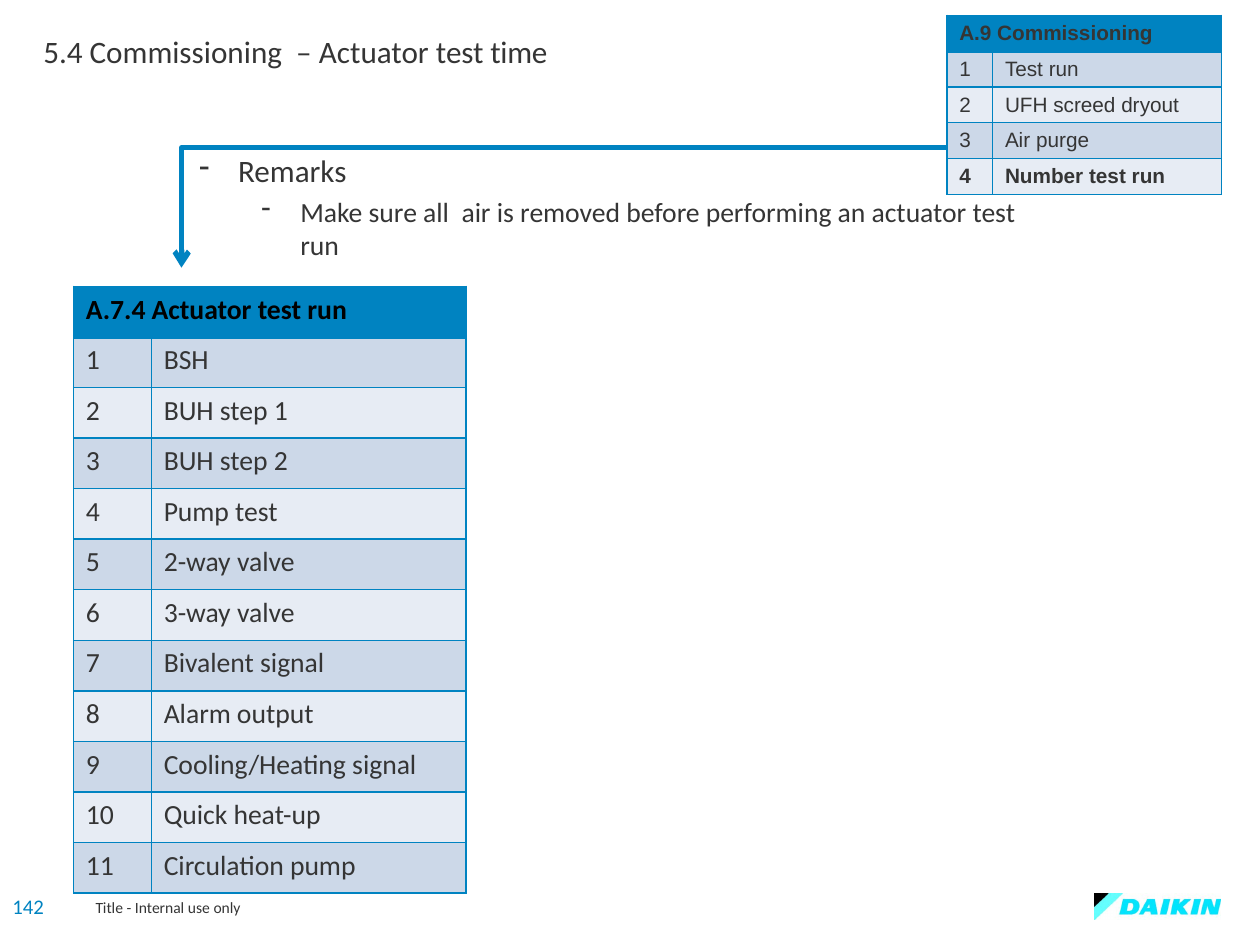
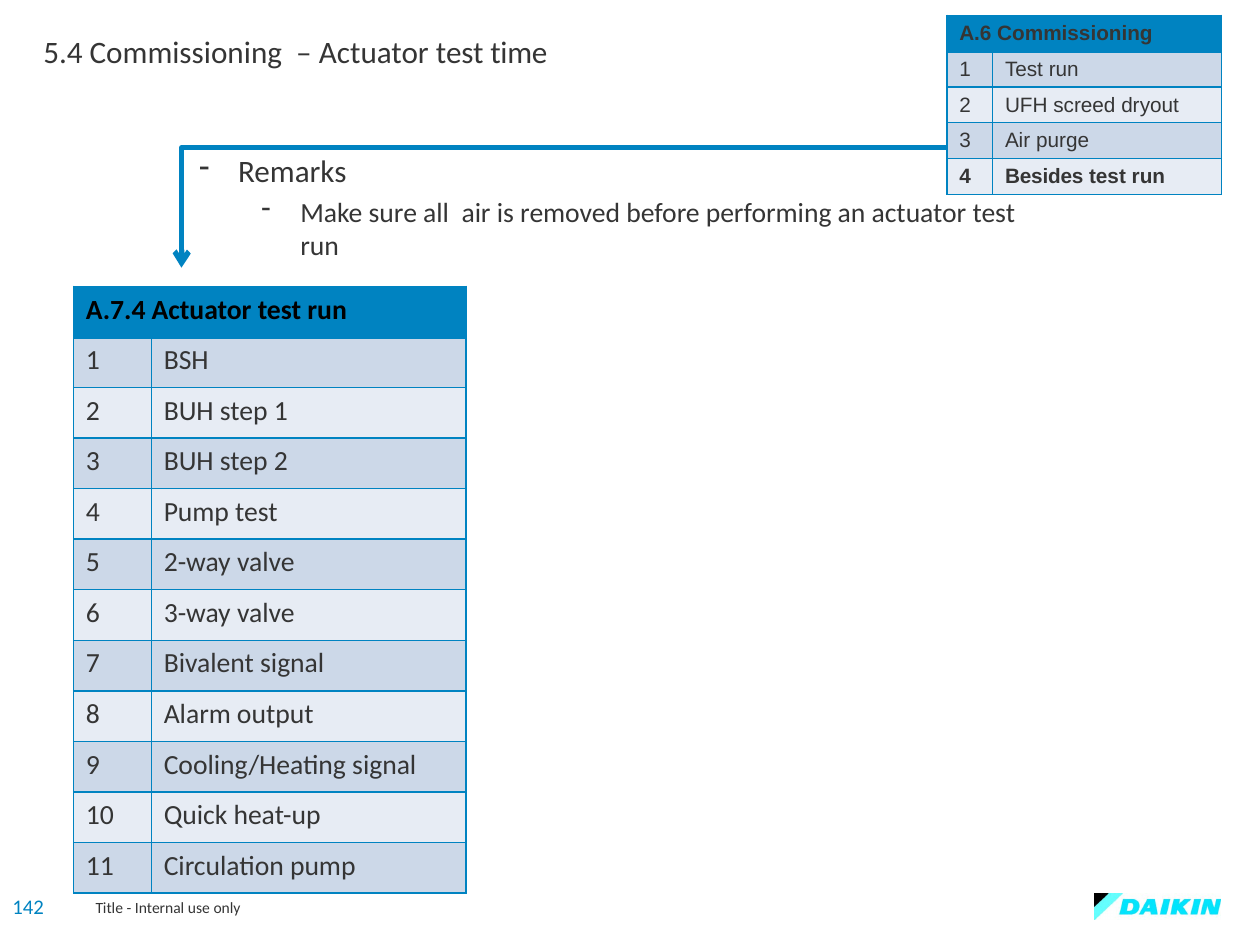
A.9: A.9 -> A.6 (975, 34)
Number: Number -> Besides (1044, 177)
